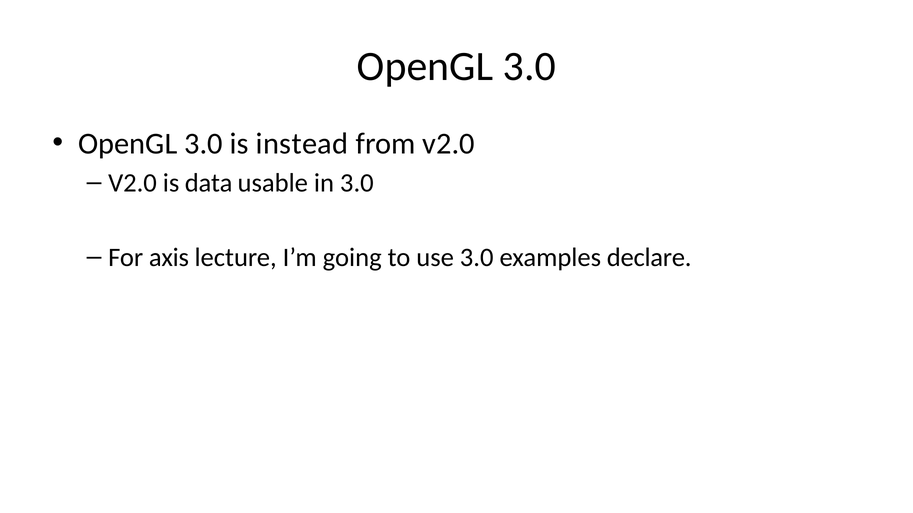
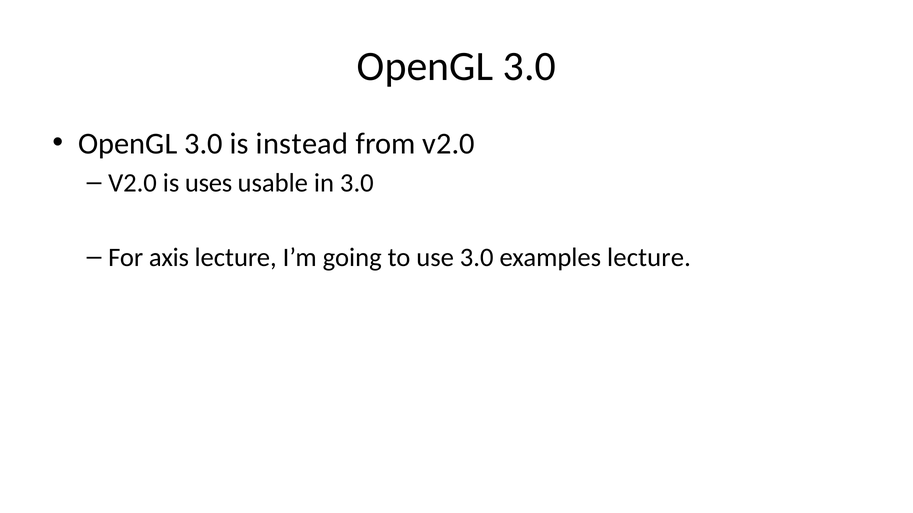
data: data -> uses (209, 183)
examples declare: declare -> lecture (649, 258)
